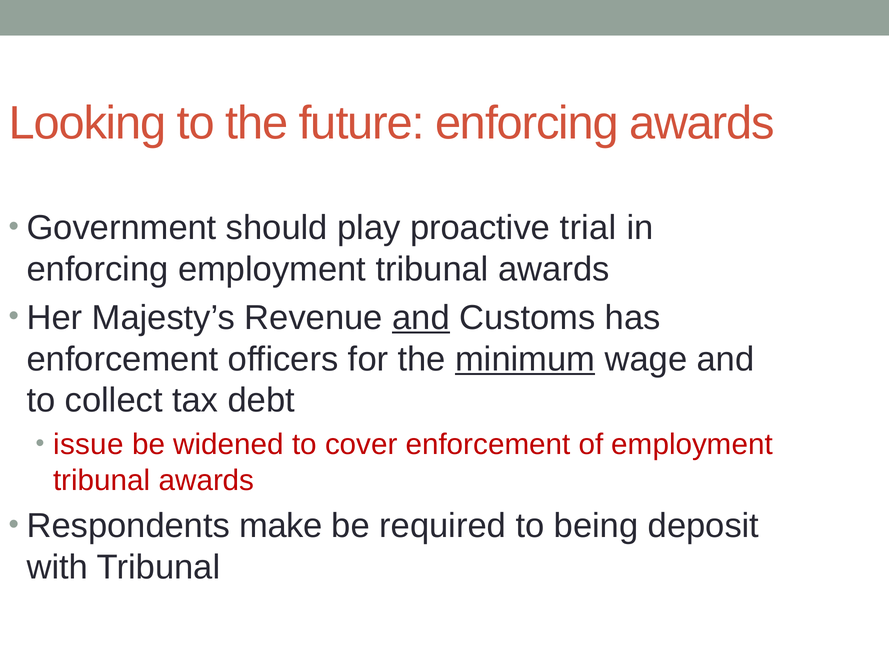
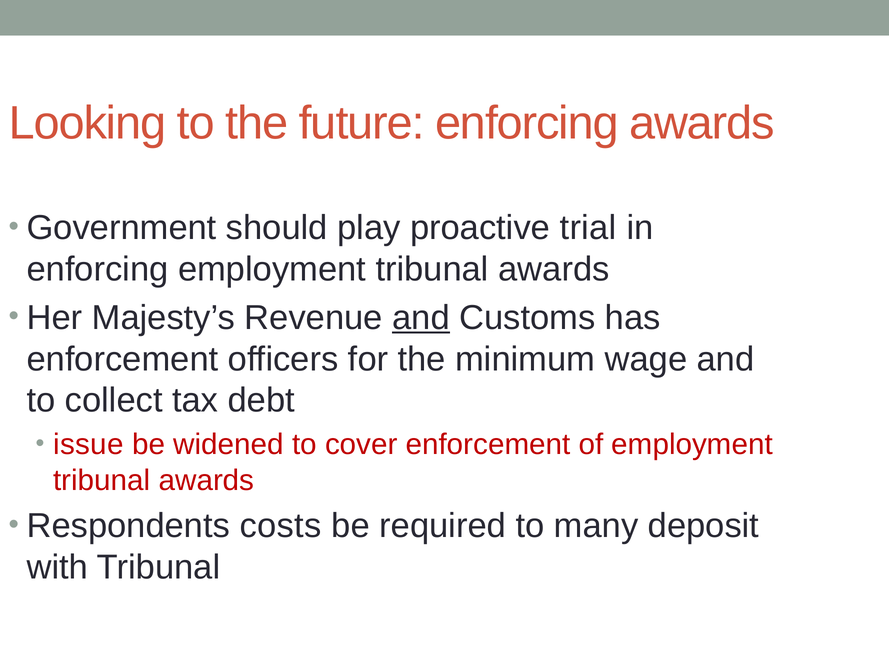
minimum underline: present -> none (525, 359)
make: make -> costs (281, 526)
being: being -> many (596, 526)
